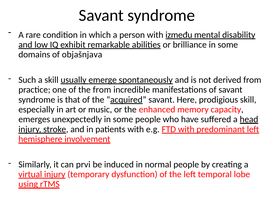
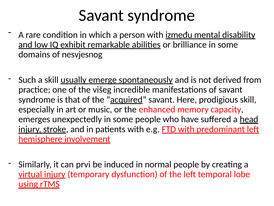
objašnjava: objašnjava -> nesvjesnog (82, 54)
the from: from -> višeg (102, 89)
